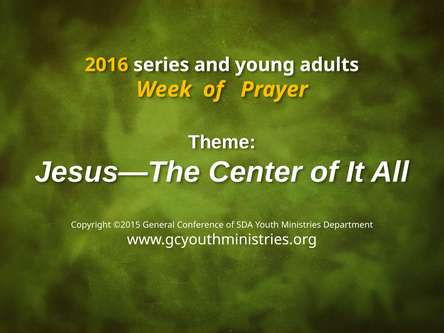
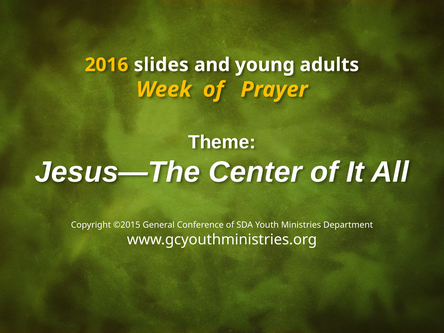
series: series -> slides (161, 65)
